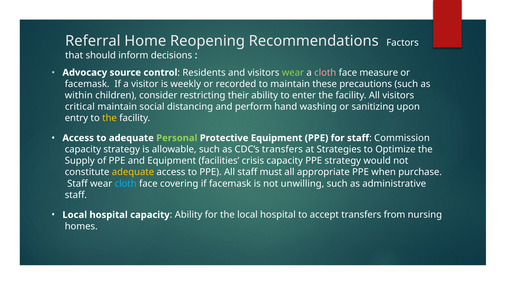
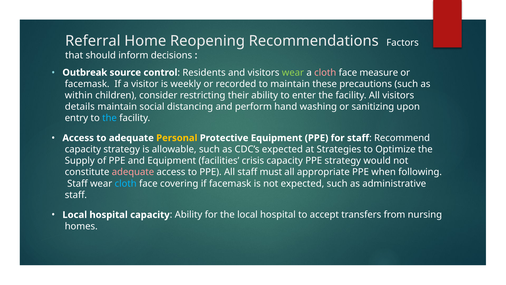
Advocacy: Advocacy -> Outbreak (85, 72)
critical: critical -> details (80, 107)
the colour: yellow -> light blue (110, 118)
Personal colour: light green -> yellow (177, 138)
Commission: Commission -> Recommend (402, 138)
CDC’s transfers: transfers -> expected (282, 149)
adequate colour: yellow -> pink (133, 172)
purchase: purchase -> following (420, 172)
not unwilling: unwilling -> expected (302, 183)
